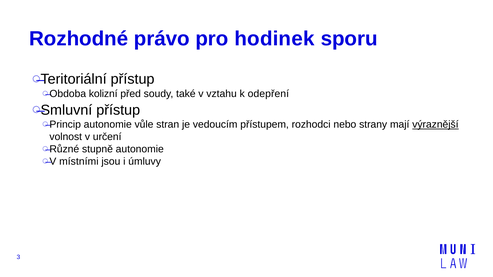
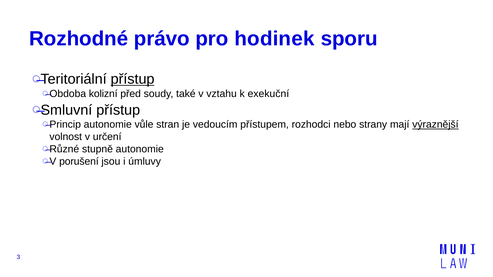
přístup underline: none -> present (133, 79)
odepření: odepření -> exekuční (268, 94)
místními: místními -> porušení (79, 162)
